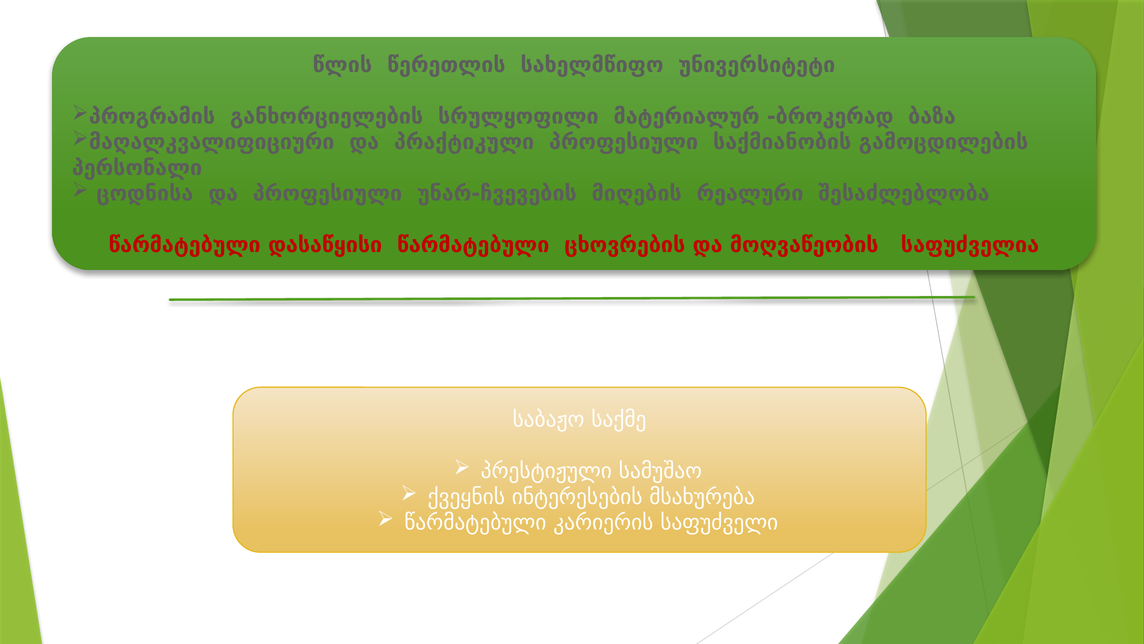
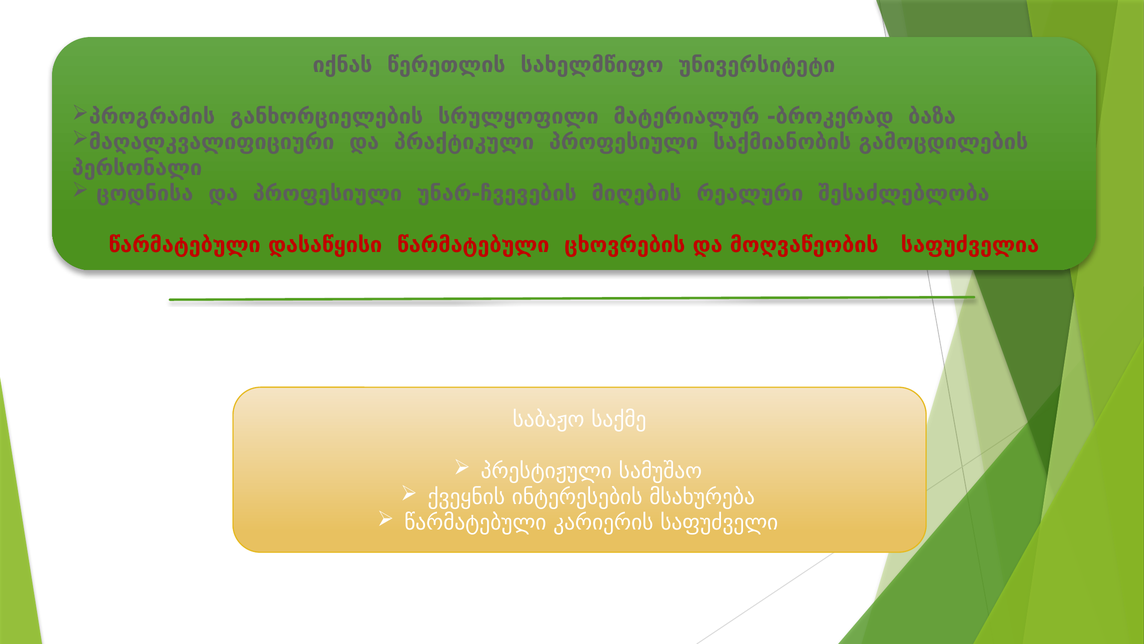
წლის: წლის -> იქნას (343, 65)
